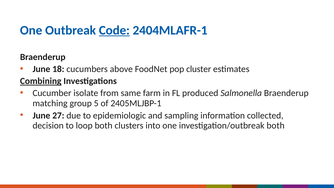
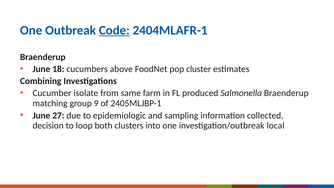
Combining underline: present -> none (41, 81)
5: 5 -> 9 (96, 103)
investigation/outbreak both: both -> local (276, 126)
